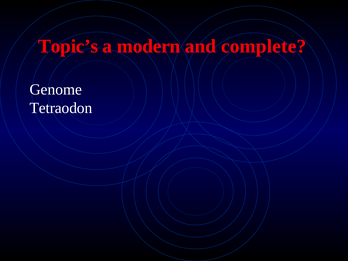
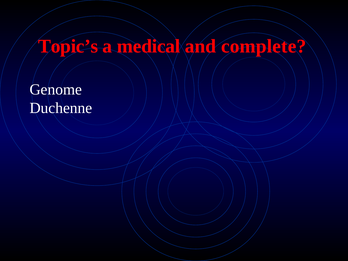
modern: modern -> medical (149, 46)
Tetraodon: Tetraodon -> Duchenne (61, 108)
